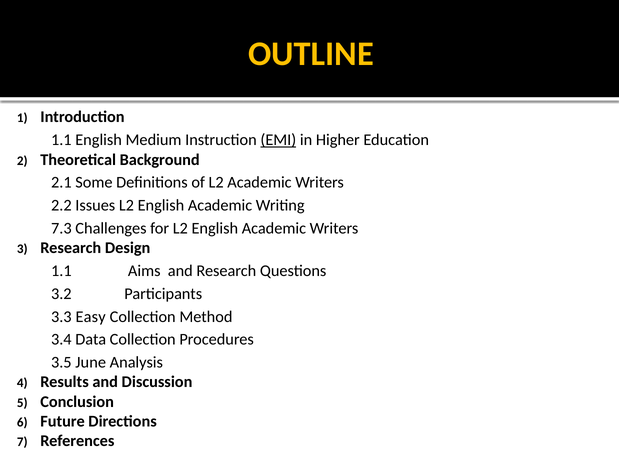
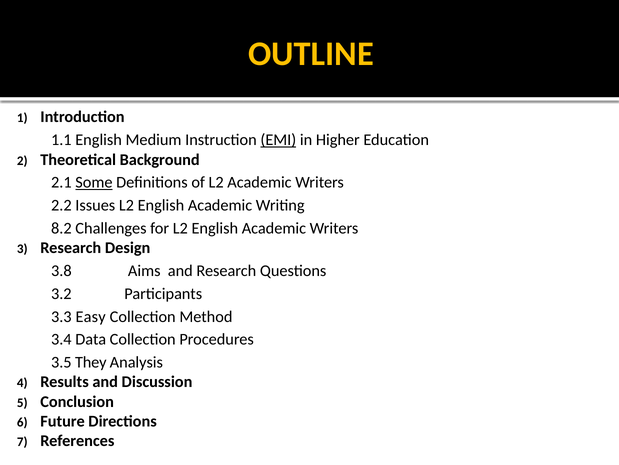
Some underline: none -> present (94, 182)
7.3: 7.3 -> 8.2 (61, 228)
1.1: 1.1 -> 3.8 (61, 270)
June: June -> They (91, 362)
